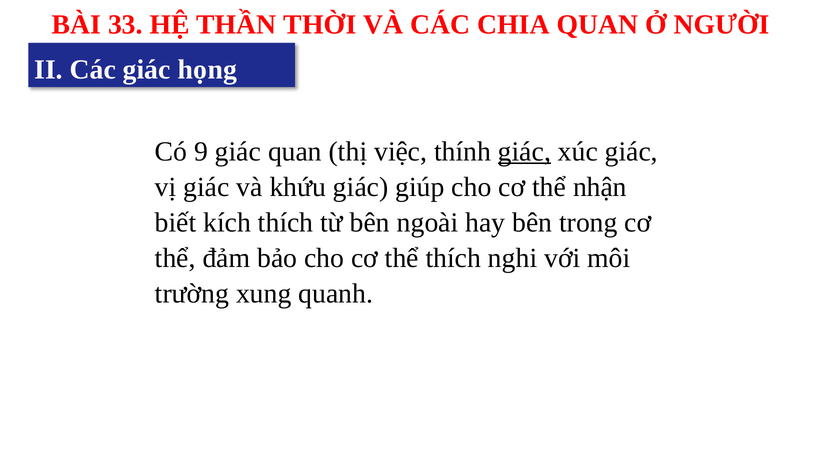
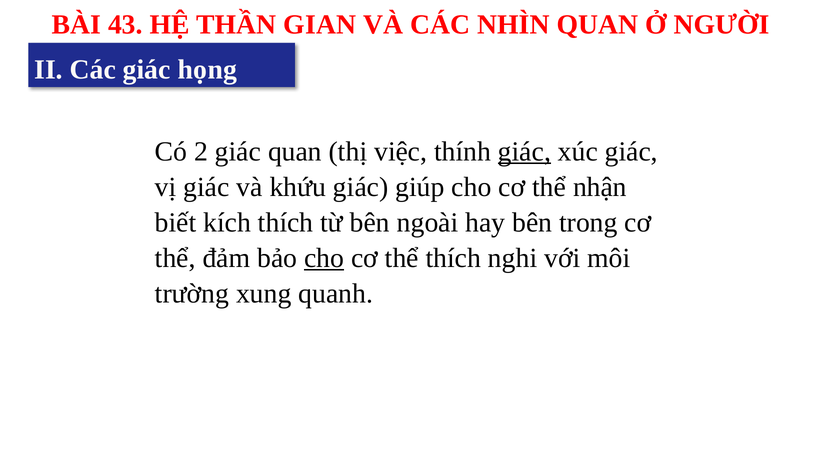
33: 33 -> 43 (125, 25)
THỜI: THỜI -> GIAN (320, 25)
CHIA: CHIA -> NHÌN (513, 25)
9: 9 -> 2 (201, 152)
cho underline: none -> present (324, 258)
